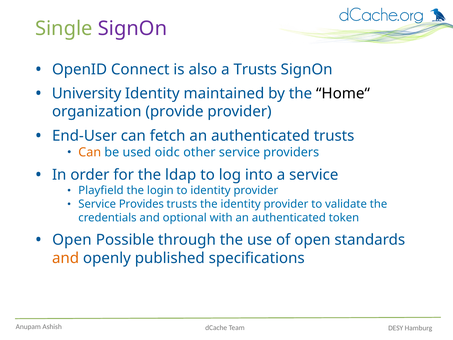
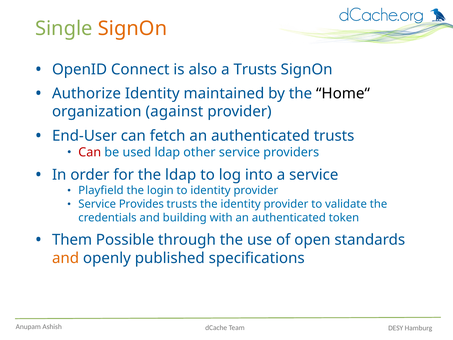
SignOn colour: purple -> orange (132, 28)
University: University -> Authorize (86, 93)
provide: provide -> against (174, 112)
Can colour: orange -> red (90, 152)
used oidc: oidc -> ldap (167, 152)
optional: optional -> building (185, 218)
Open: Open -> Them (72, 240)
